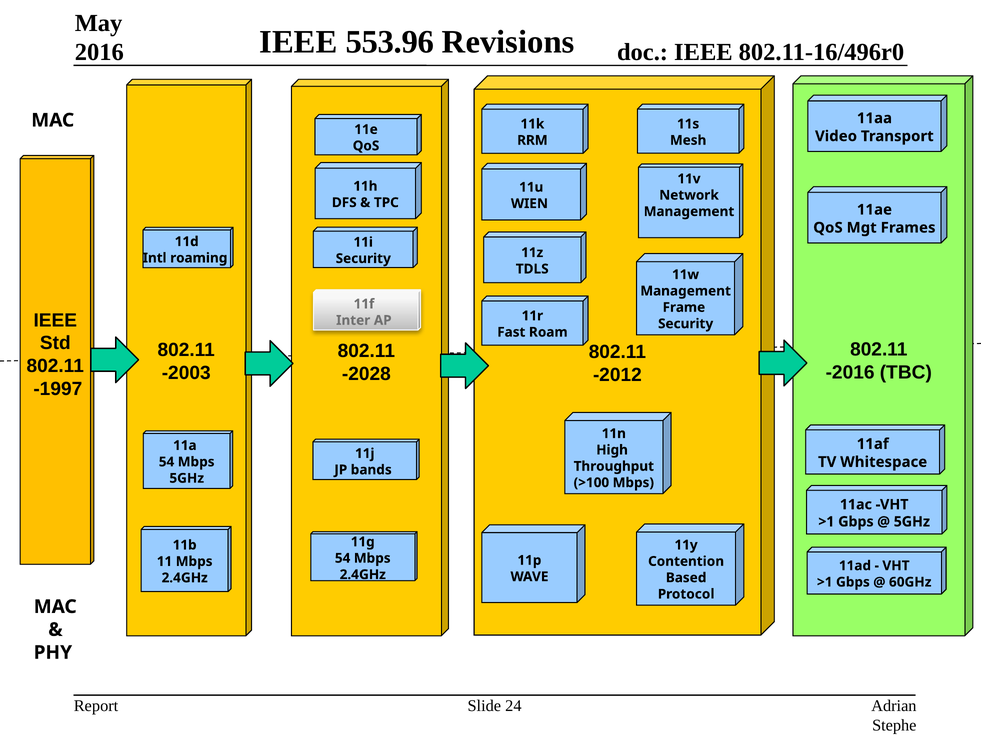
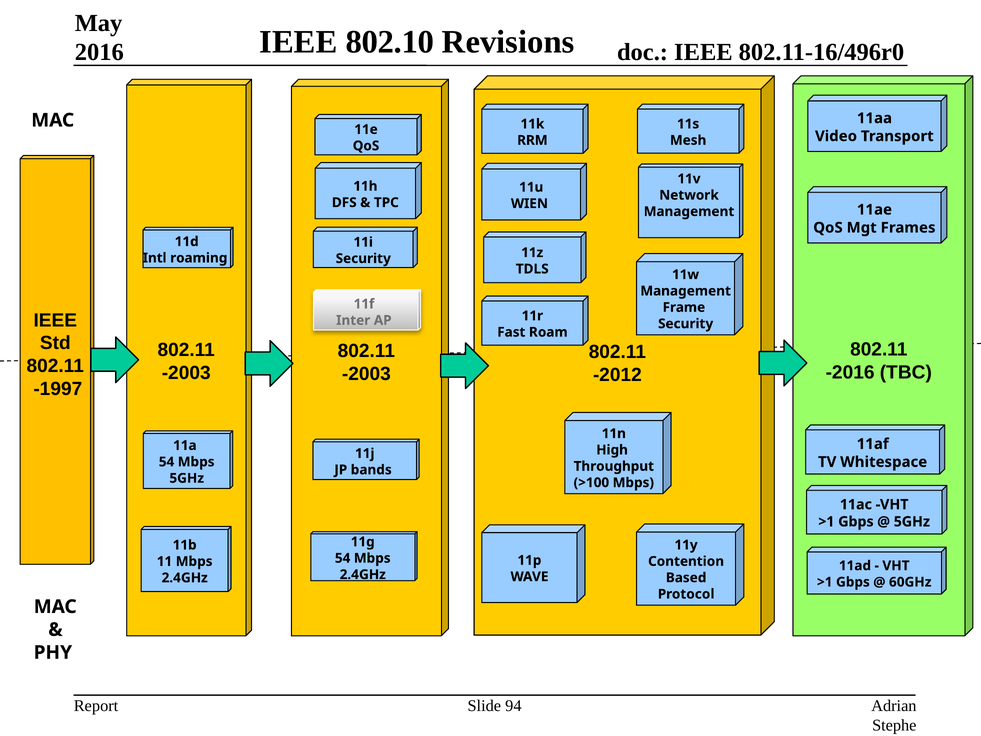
553.96: 553.96 -> 802.10 (390, 42)
-2028: -2028 -> -2003 (366, 374)
24: 24 -> 94 (513, 706)
